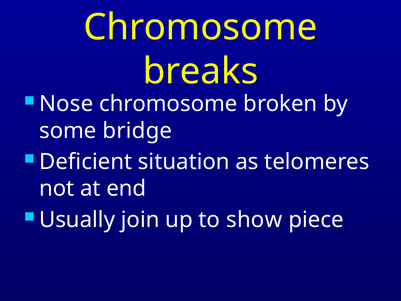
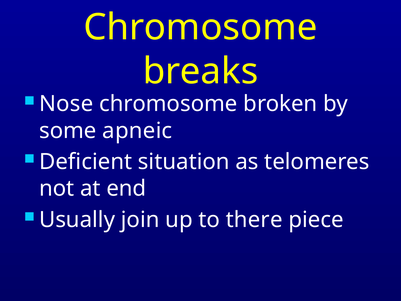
bridge: bridge -> apneic (137, 131)
show: show -> there (254, 220)
